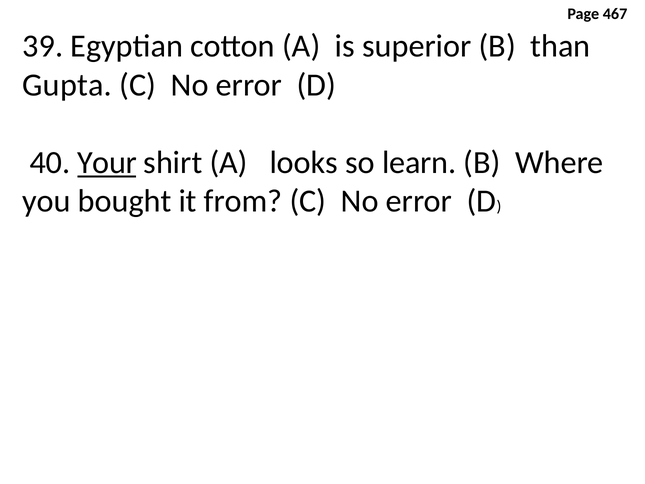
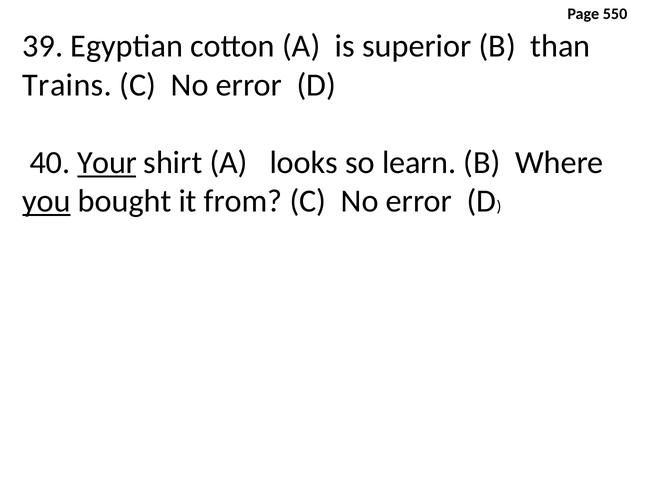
467: 467 -> 550 (615, 14)
Gupta: Gupta -> Trains (67, 85)
you underline: none -> present (47, 201)
